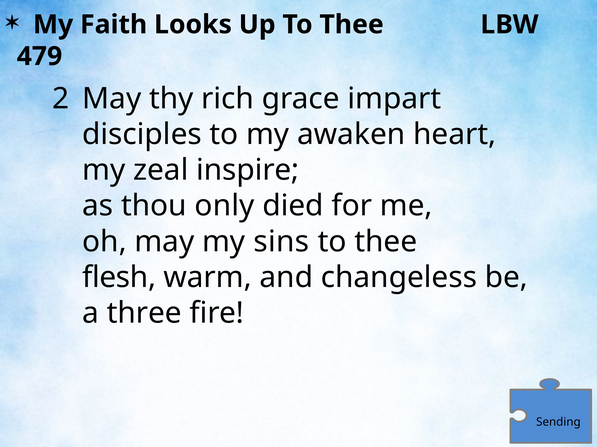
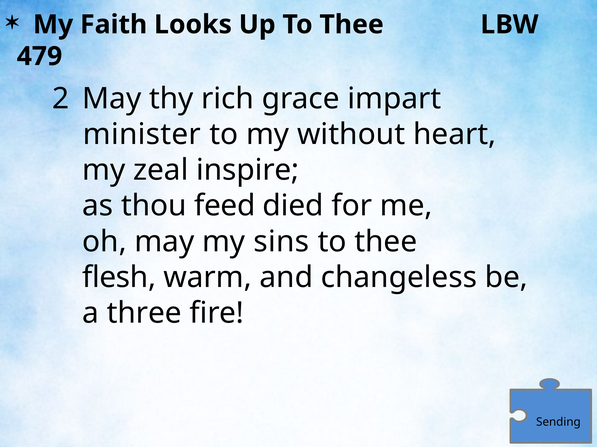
disciples: disciples -> minister (142, 135)
awaken: awaken -> without (351, 135)
only: only -> feed (225, 206)
